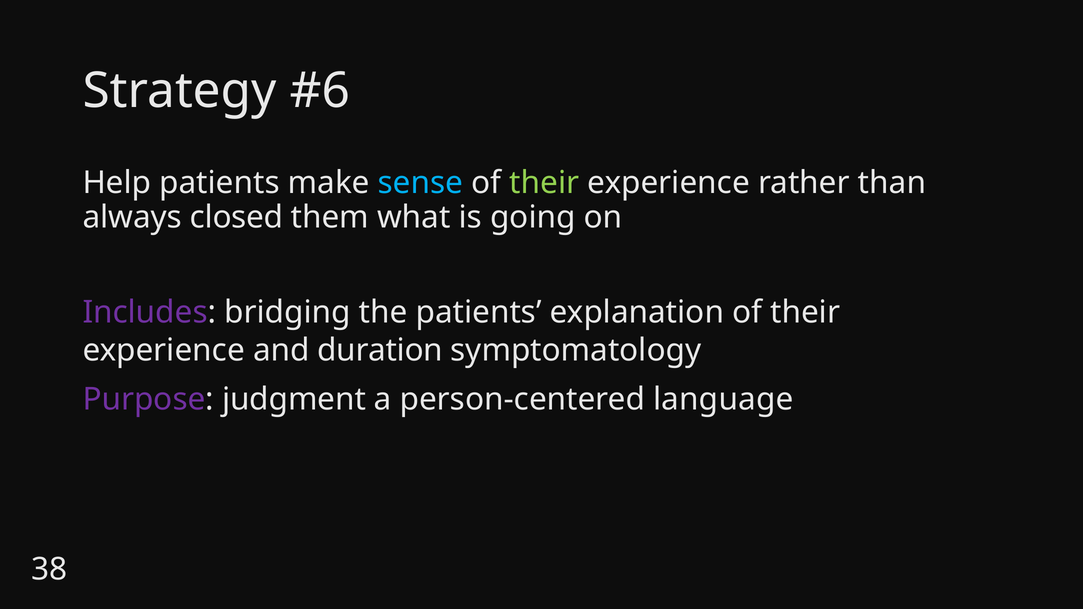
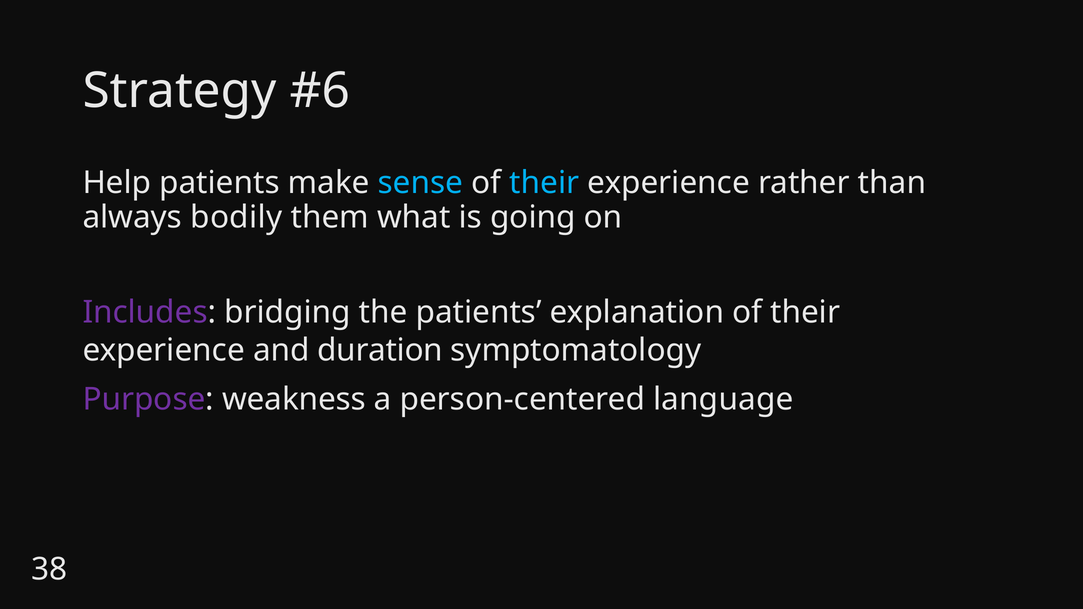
their colour: light green -> light blue (544, 183)
closed: closed -> bodily (236, 217)
judgment: judgment -> weakness (294, 399)
